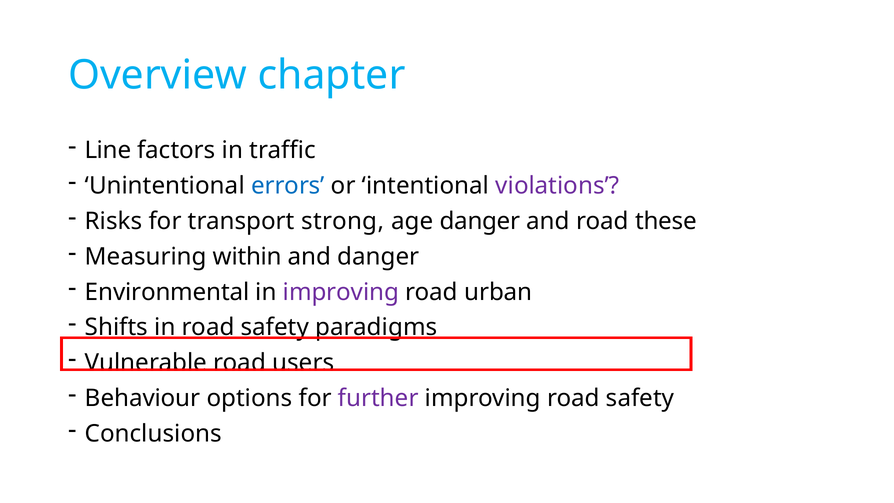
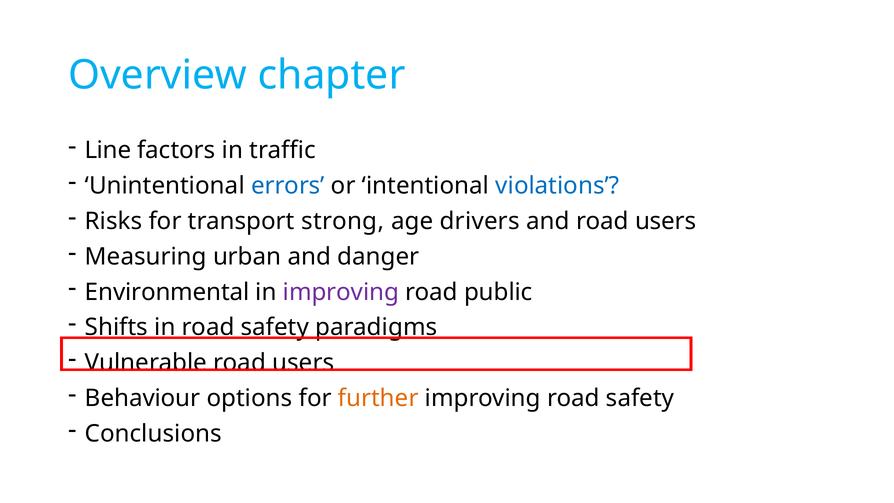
violations colour: purple -> blue (557, 186)
age danger: danger -> drivers (480, 221)
and road these: these -> users (666, 221)
within: within -> urban (247, 256)
urban: urban -> public (498, 292)
further colour: purple -> orange (378, 398)
